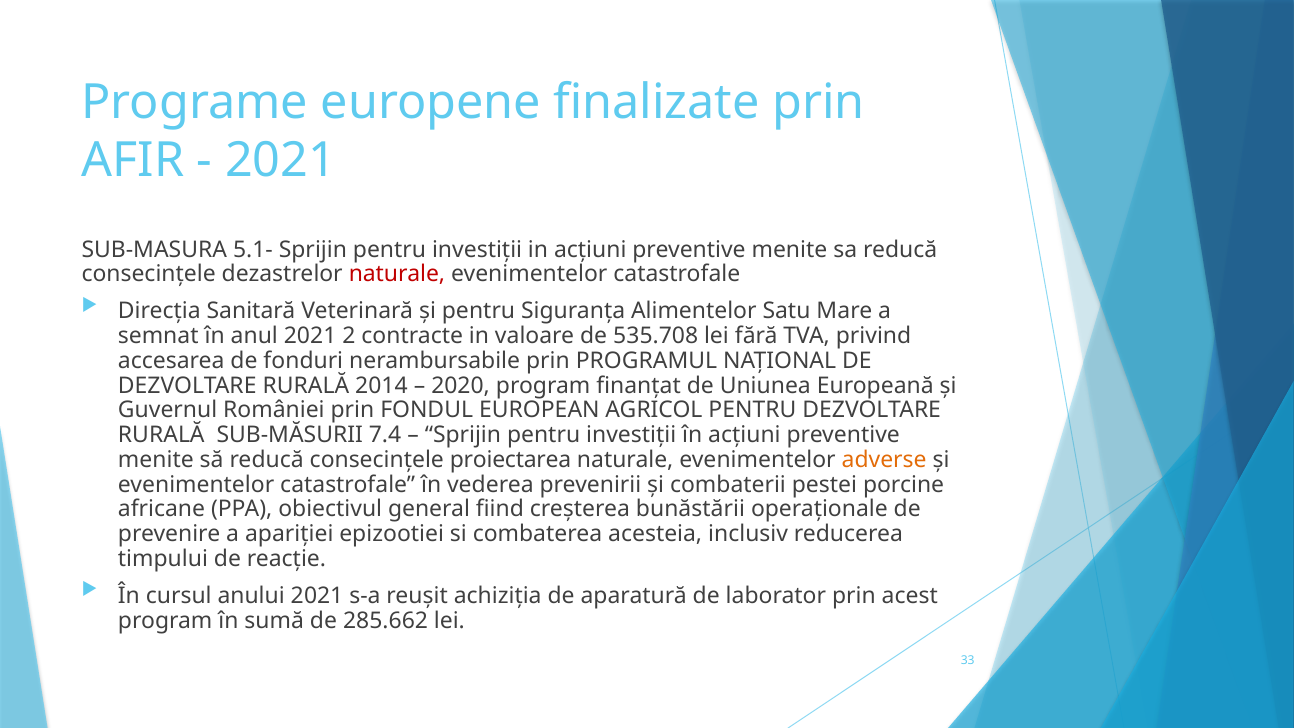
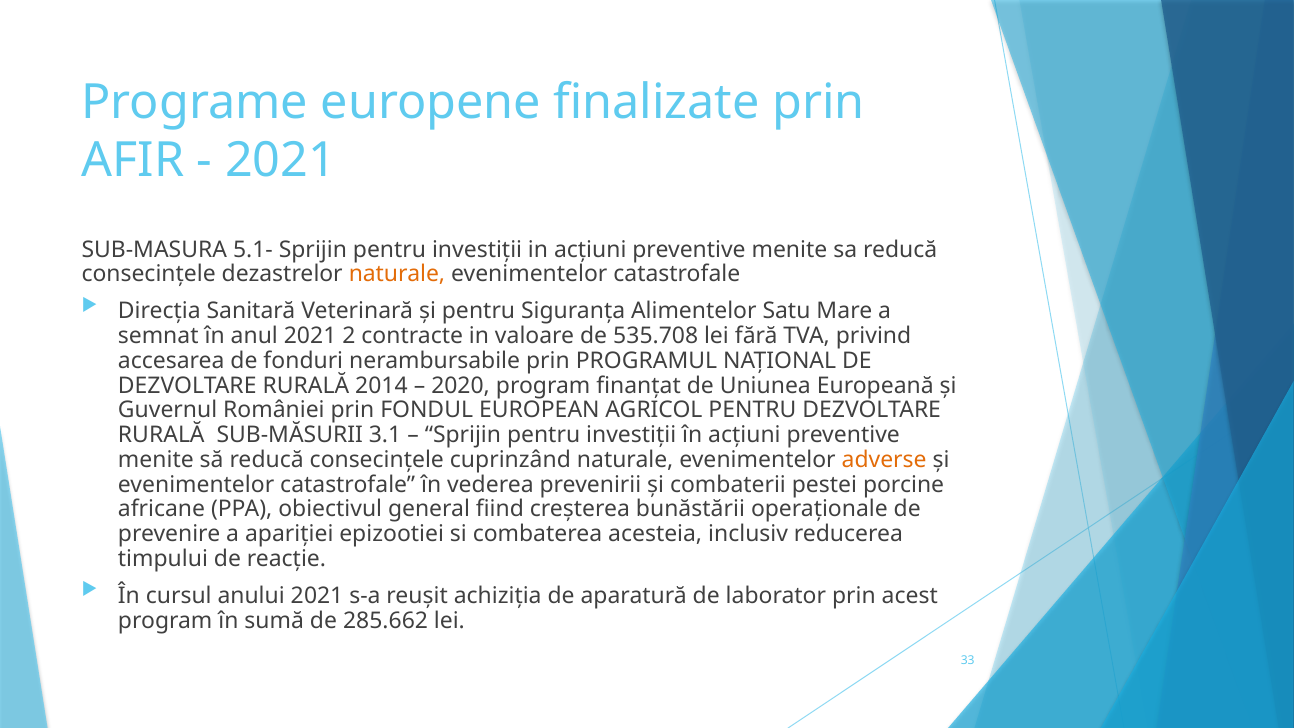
naturale colour: red -> orange (397, 274)
7.4: 7.4 -> 3.1 (385, 435)
proiectarea: proiectarea -> cuprinzând (510, 460)
